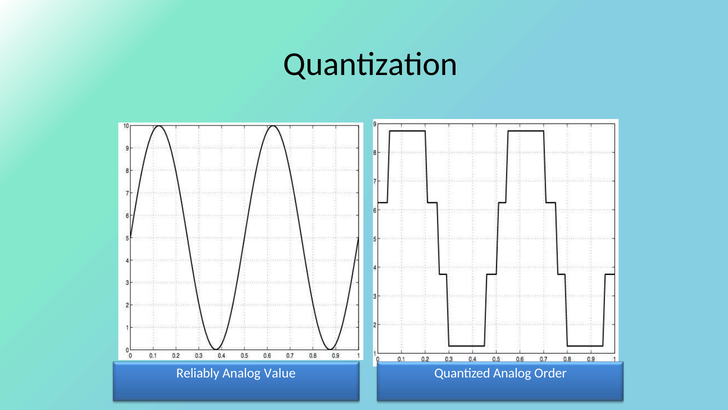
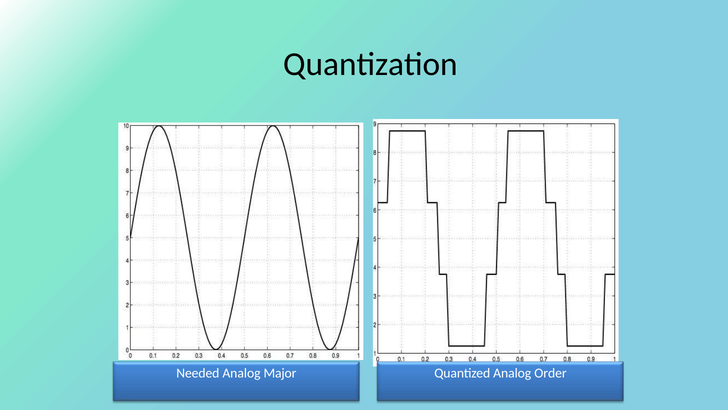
Reliably: Reliably -> Needed (198, 373)
Value: Value -> Major (280, 373)
